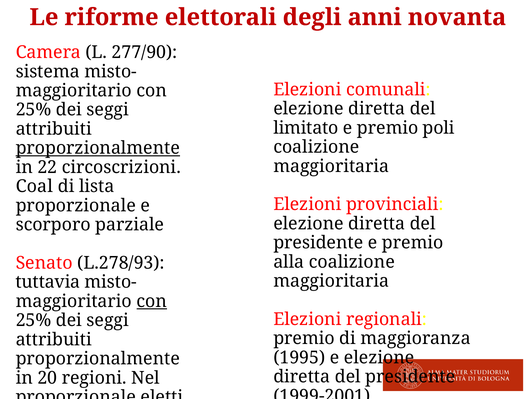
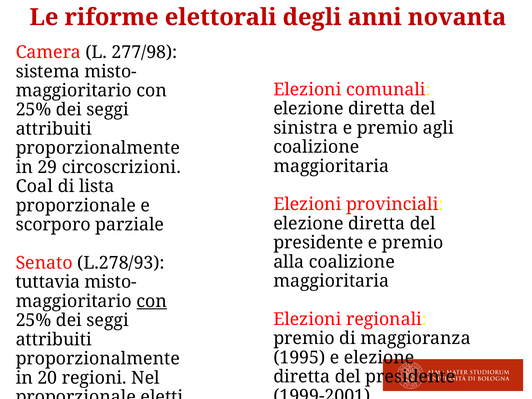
277/90: 277/90 -> 277/98 (144, 52)
limitato: limitato -> sinistra (306, 128)
poli: poli -> agli (438, 128)
proporzionalmente underline: present -> none (98, 148)
22: 22 -> 29 (47, 167)
